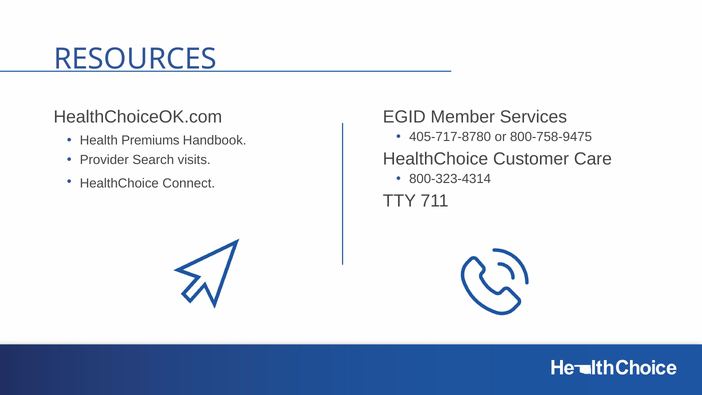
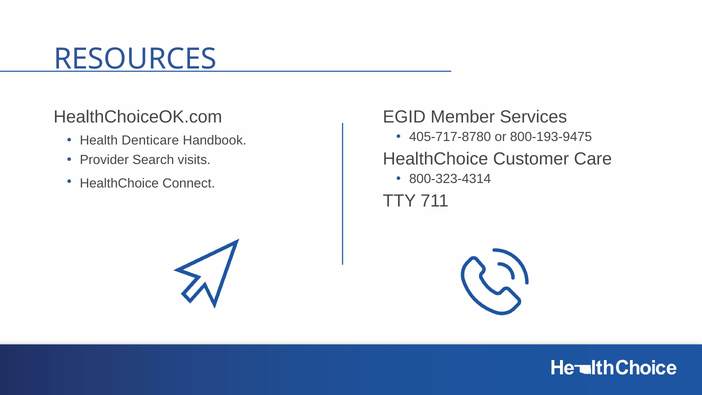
800-758-9475: 800-758-9475 -> 800-193-9475 (551, 137)
Premiums: Premiums -> Denticare (150, 140)
